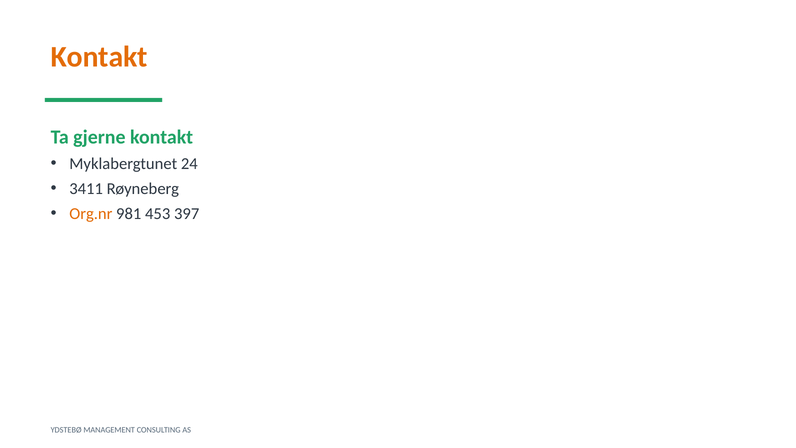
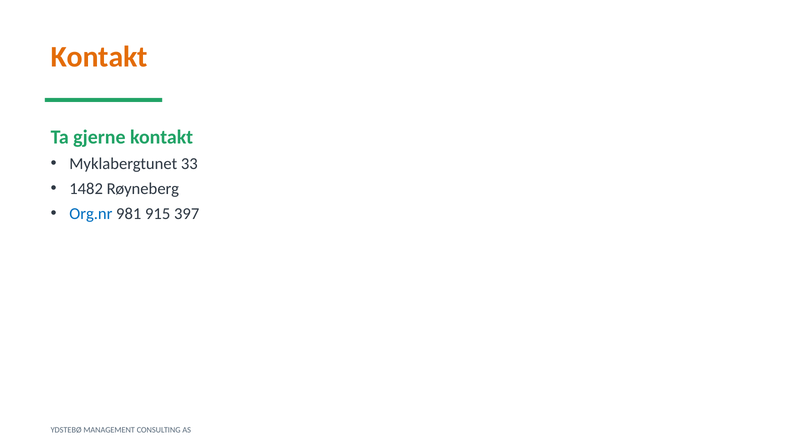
24: 24 -> 33 (189, 164)
3411: 3411 -> 1482 (86, 189)
Org.nr colour: orange -> blue (91, 213)
453: 453 -> 915 (158, 213)
